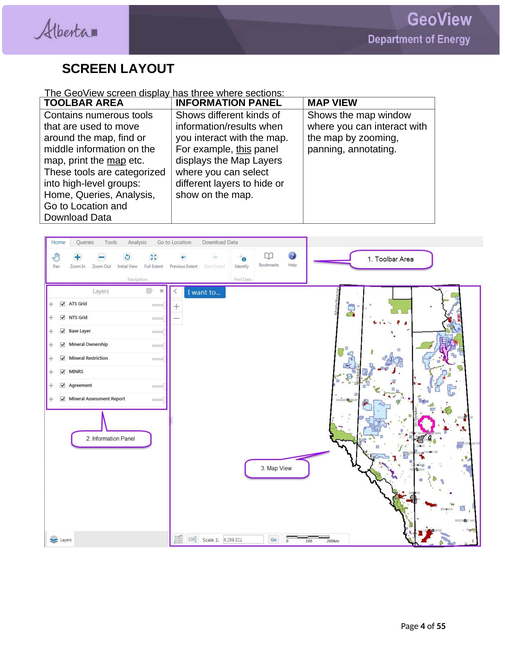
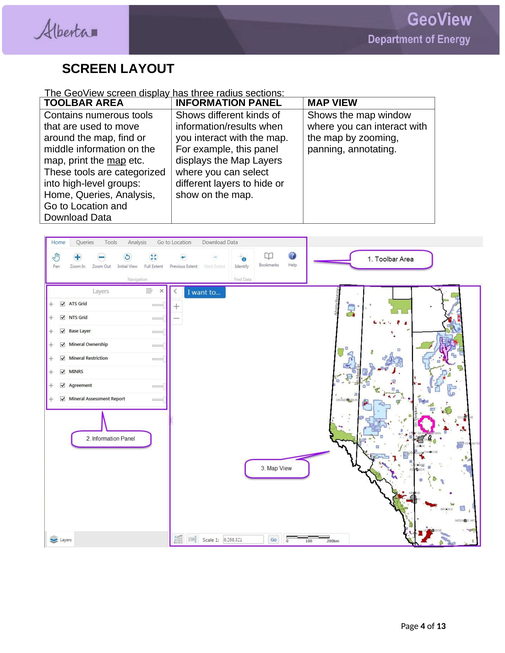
three where: where -> radius (230, 93)
this underline: present -> none (244, 149)
55: 55 -> 13 (441, 627)
